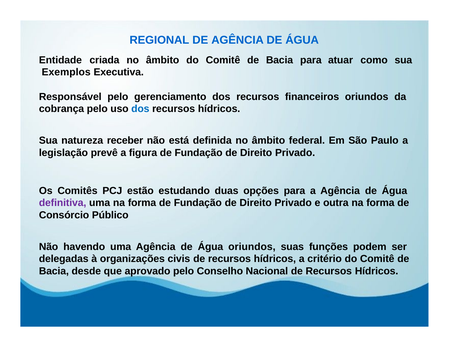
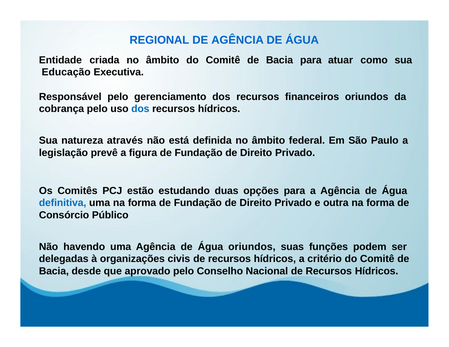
Exemplos: Exemplos -> Educação (66, 72)
receber: receber -> através (125, 140)
definitiva colour: purple -> blue (63, 203)
